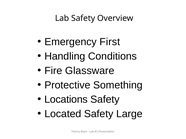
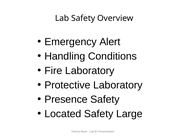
First: First -> Alert (110, 42)
Fire Glassware: Glassware -> Laboratory (90, 71)
Protective Something: Something -> Laboratory (118, 85)
Locations: Locations -> Presence (66, 100)
